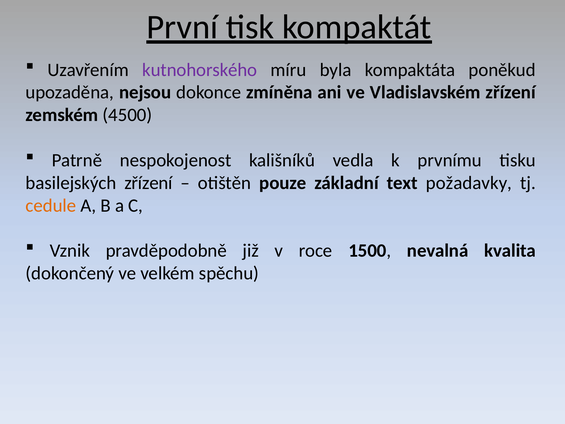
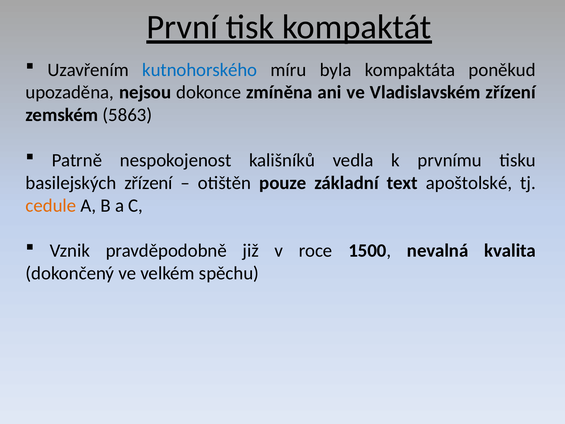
kutnohorského colour: purple -> blue (200, 70)
4500: 4500 -> 5863 (127, 115)
požadavky: požadavky -> apoštolské (469, 183)
